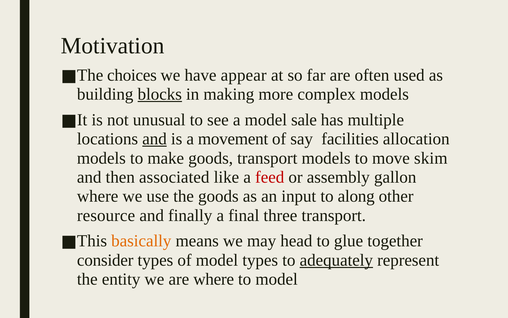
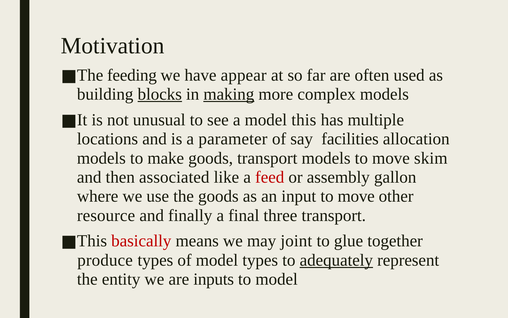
choices: choices -> feeding (132, 75)
making underline: none -> present (229, 94)
sale: sale -> this (304, 120)
and underline: present -> none (155, 139)
movement: movement -> parameter (233, 139)
input to along: along -> move (356, 196)
basically colour: orange -> red (141, 241)
head: head -> joint (296, 241)
consider: consider -> produce (105, 260)
are where: where -> inputs (214, 279)
